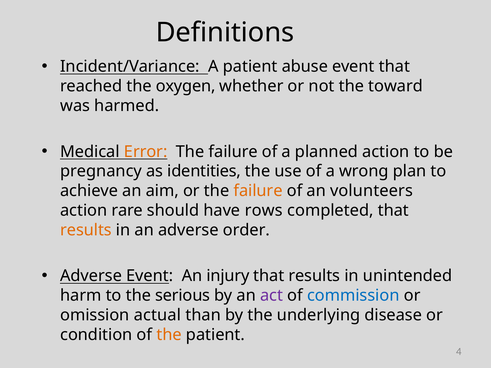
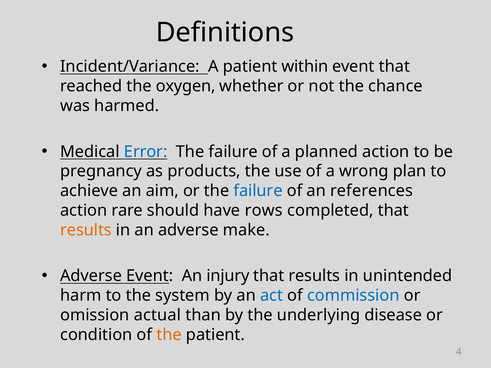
abuse: abuse -> within (305, 67)
toward: toward -> chance (396, 86)
Error colour: orange -> blue (146, 152)
identities: identities -> products (204, 171)
failure colour: orange -> blue (258, 191)
volunteers: volunteers -> references (372, 191)
order: order -> make (246, 230)
serious: serious -> system (183, 296)
act colour: purple -> blue (272, 296)
